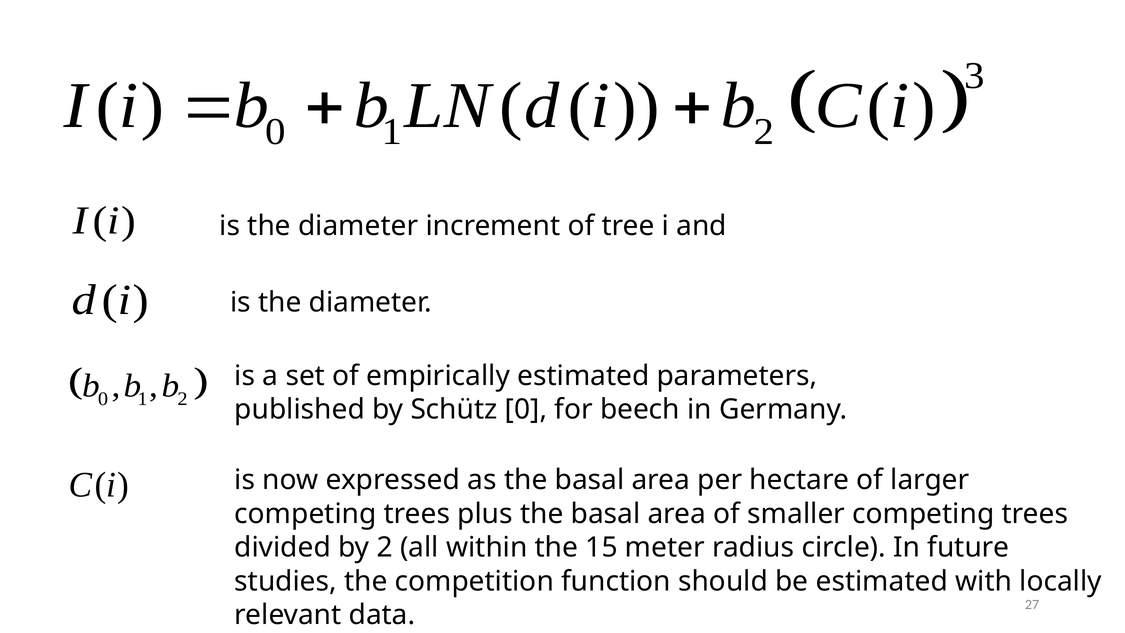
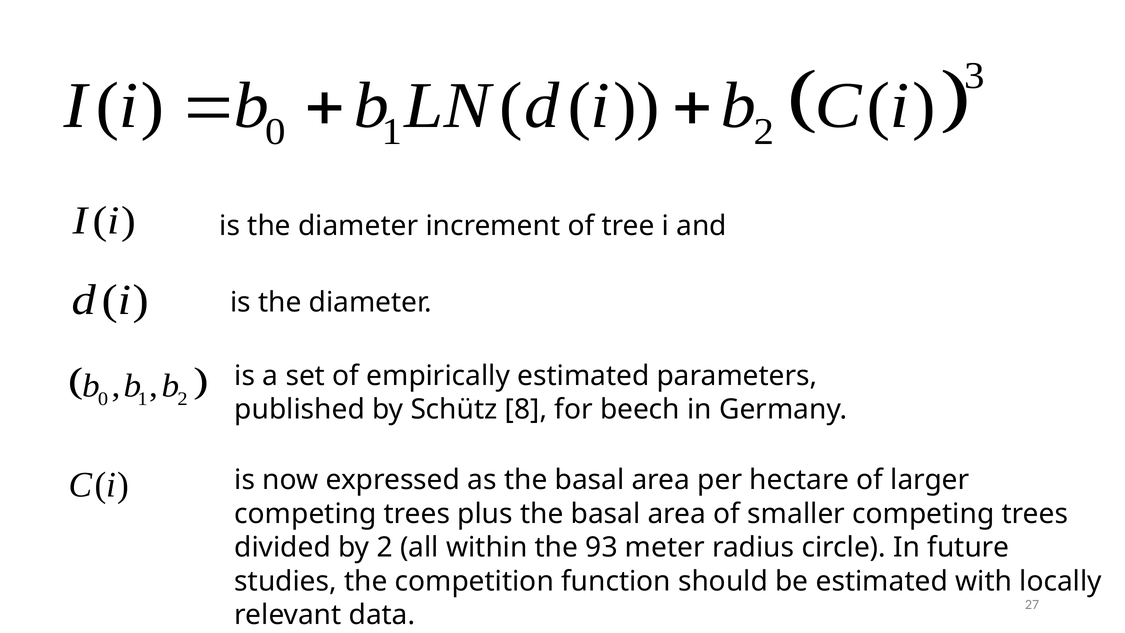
Schütz 0: 0 -> 8 (526, 409)
15: 15 -> 93 (602, 548)
